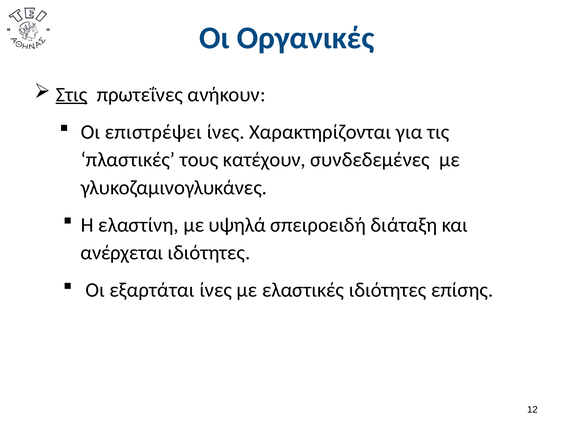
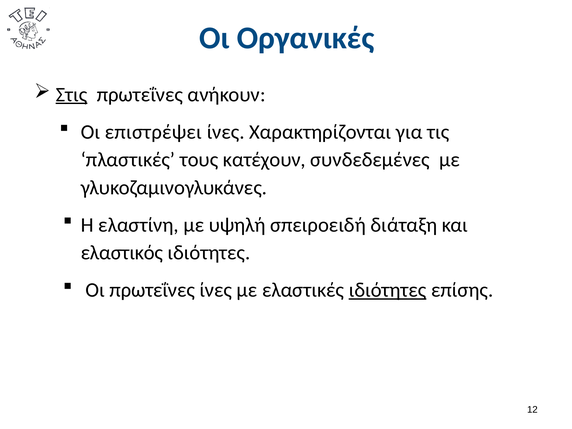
υψηλά: υψηλά -> υψηλή (237, 225)
ανέρχεται: ανέρχεται -> ελαστικός (122, 253)
Οι εξαρτάται: εξαρτάται -> πρωτεΐνες (152, 290)
ιδιότητες underline: none -> present (388, 290)
